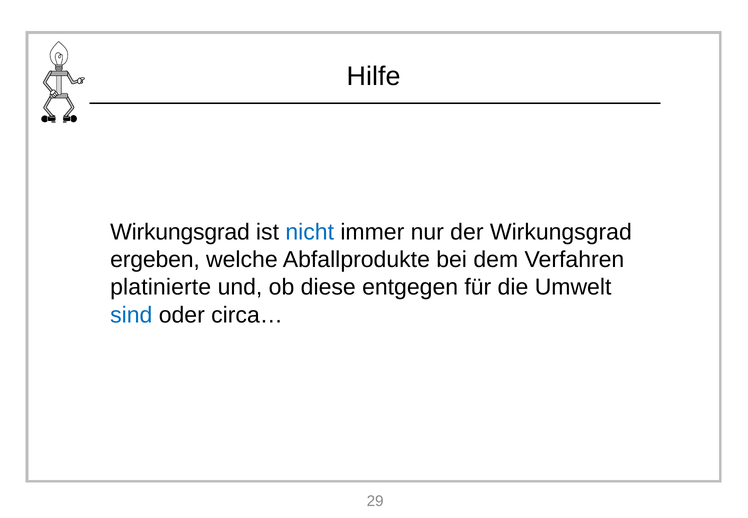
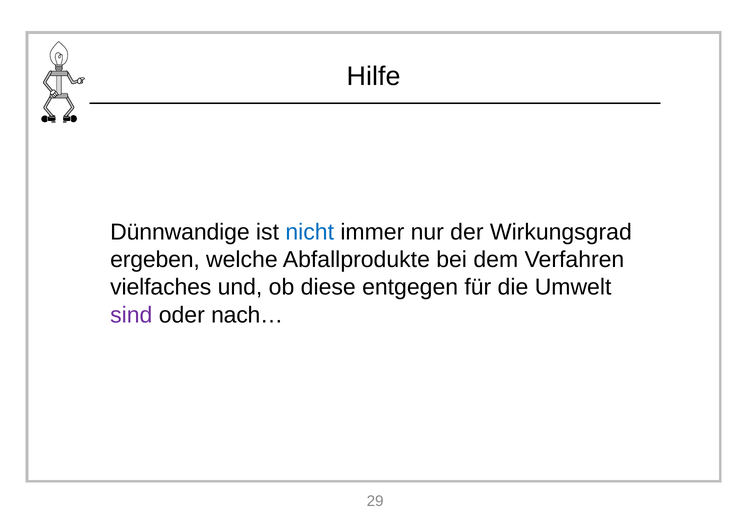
Wirkungsgrad: Wirkungsgrad -> Dünnwandige (180, 232)
platinierte: platinierte -> vielfaches (161, 287)
sind colour: blue -> purple (131, 315)
circa…: circa… -> nach… (247, 315)
